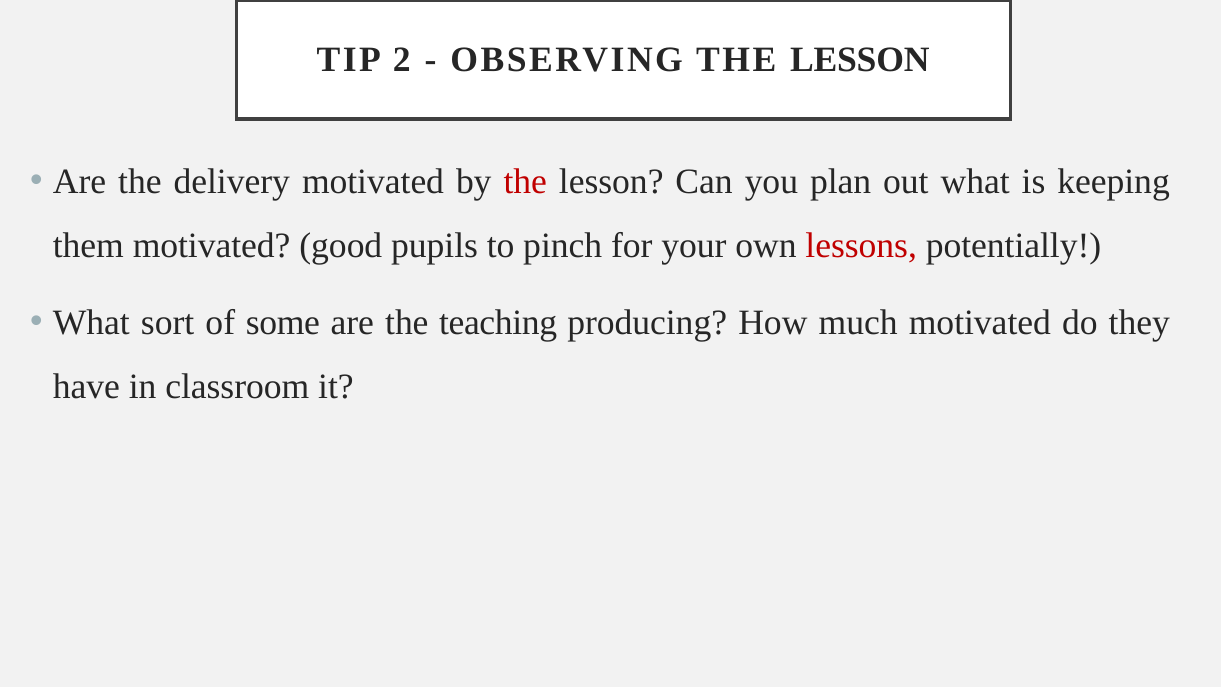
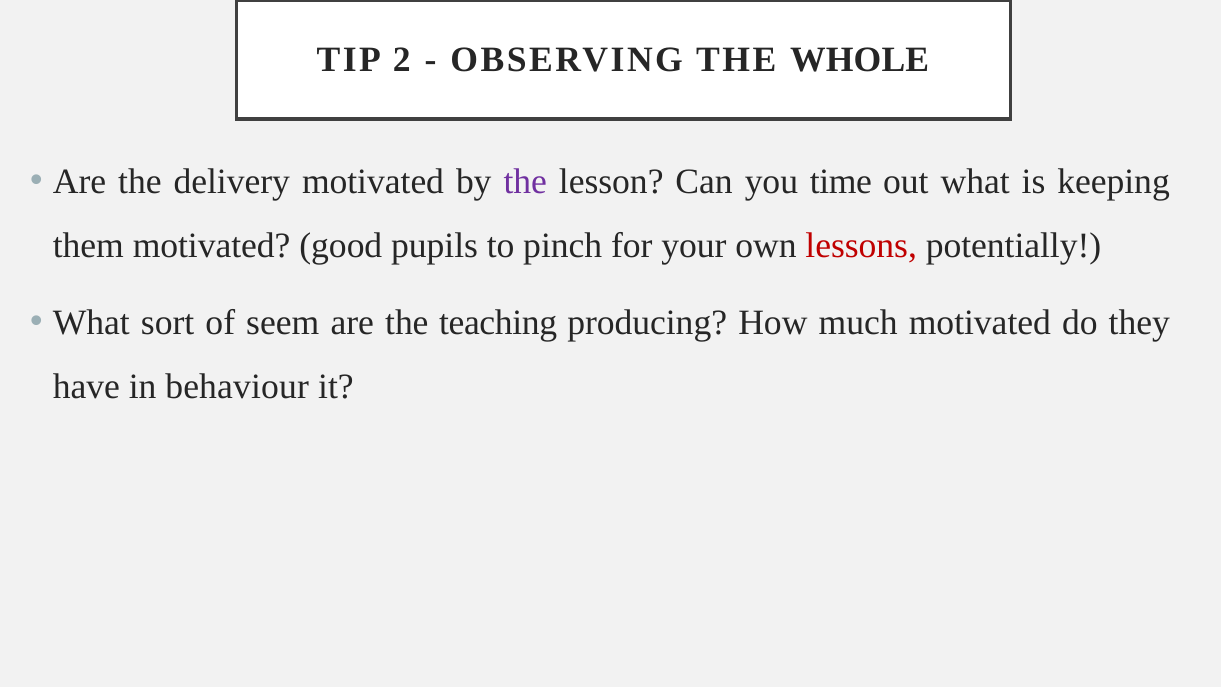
OBSERVING THE LESSON: LESSON -> WHOLE (860, 59)
the colour: red -> purple (525, 182)
plan: plan -> time (841, 182)
some: some -> seem (283, 323)
classroom: classroom -> behaviour (237, 387)
